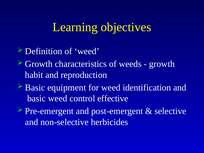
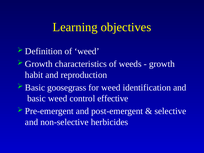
equipment: equipment -> goosegrass (67, 88)
